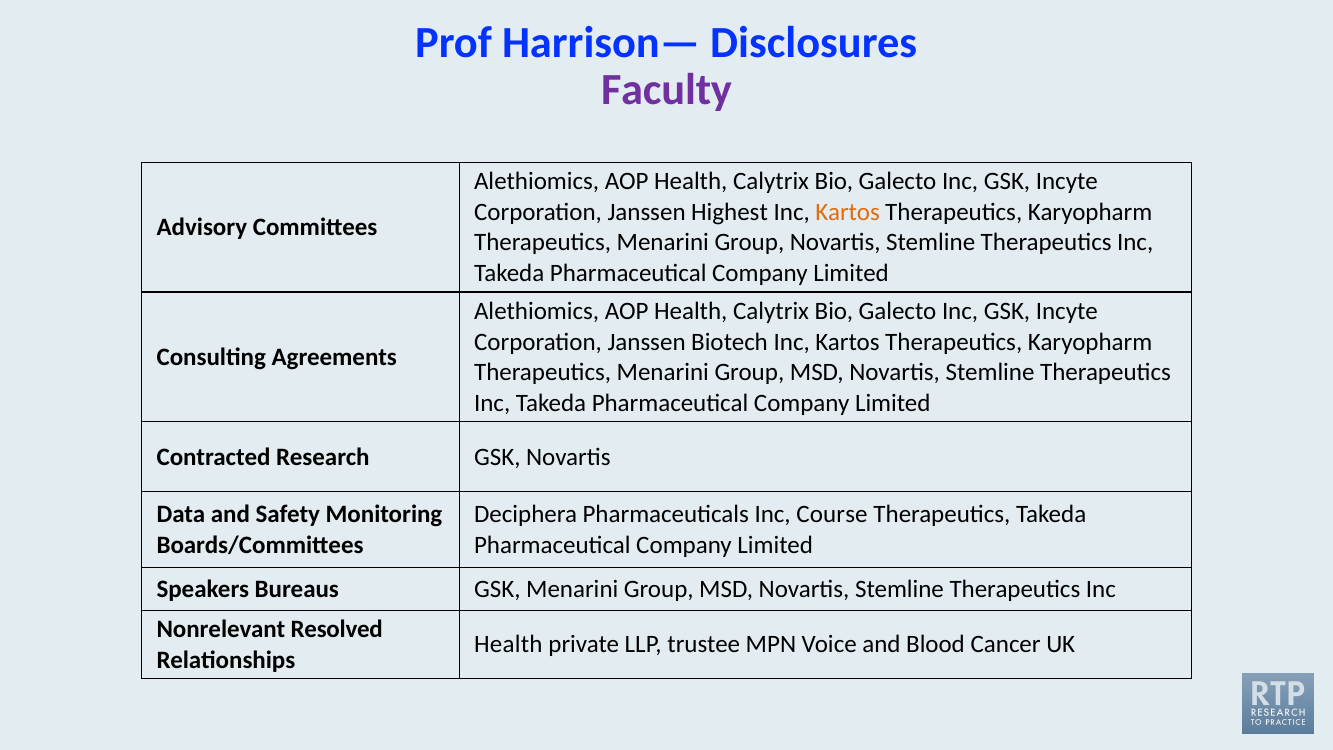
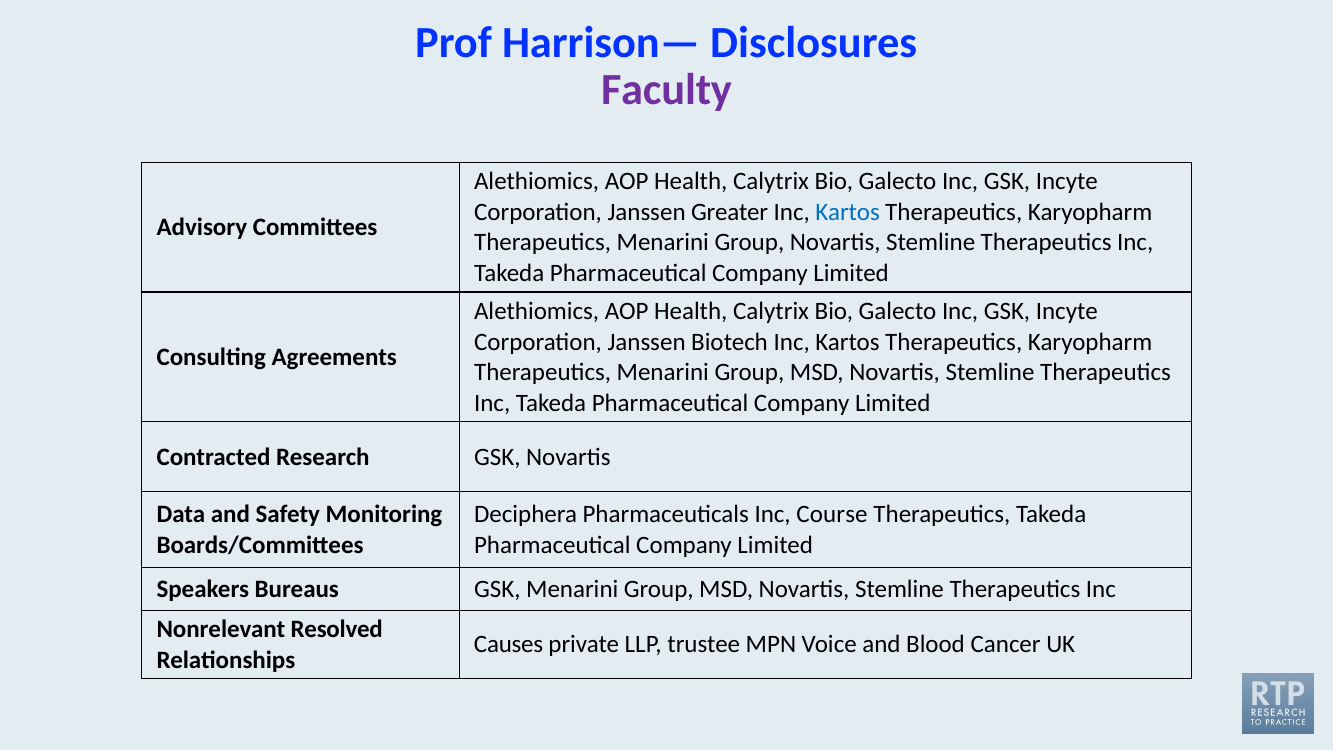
Highest: Highest -> Greater (730, 212)
Kartos colour: orange -> blue (848, 212)
Health: Health -> Causes (509, 645)
